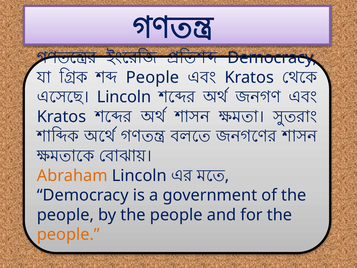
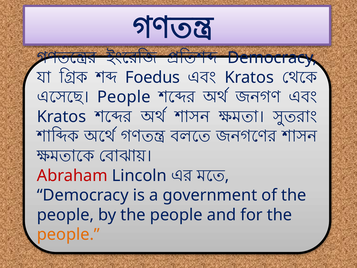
People: People -> Foedus (153, 77)
Lincoln: Lincoln -> People (124, 97)
Abraham colour: orange -> red (72, 175)
